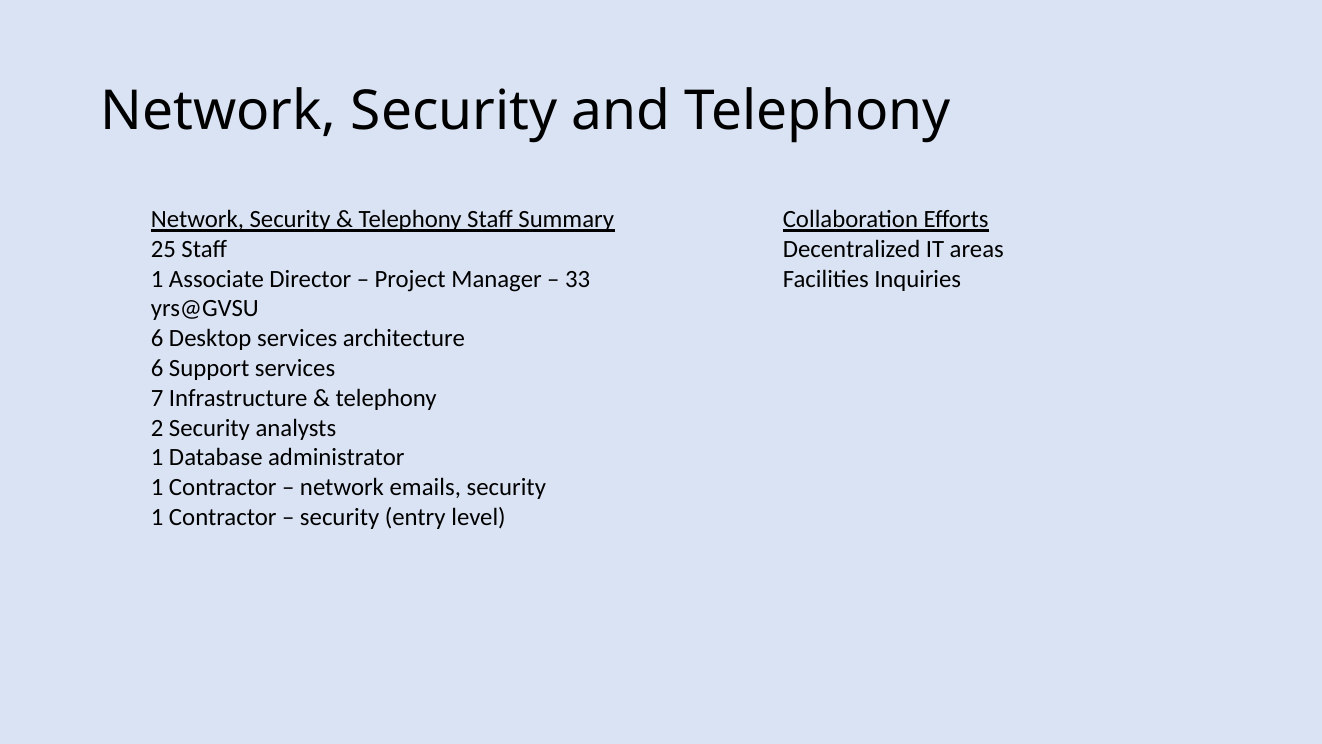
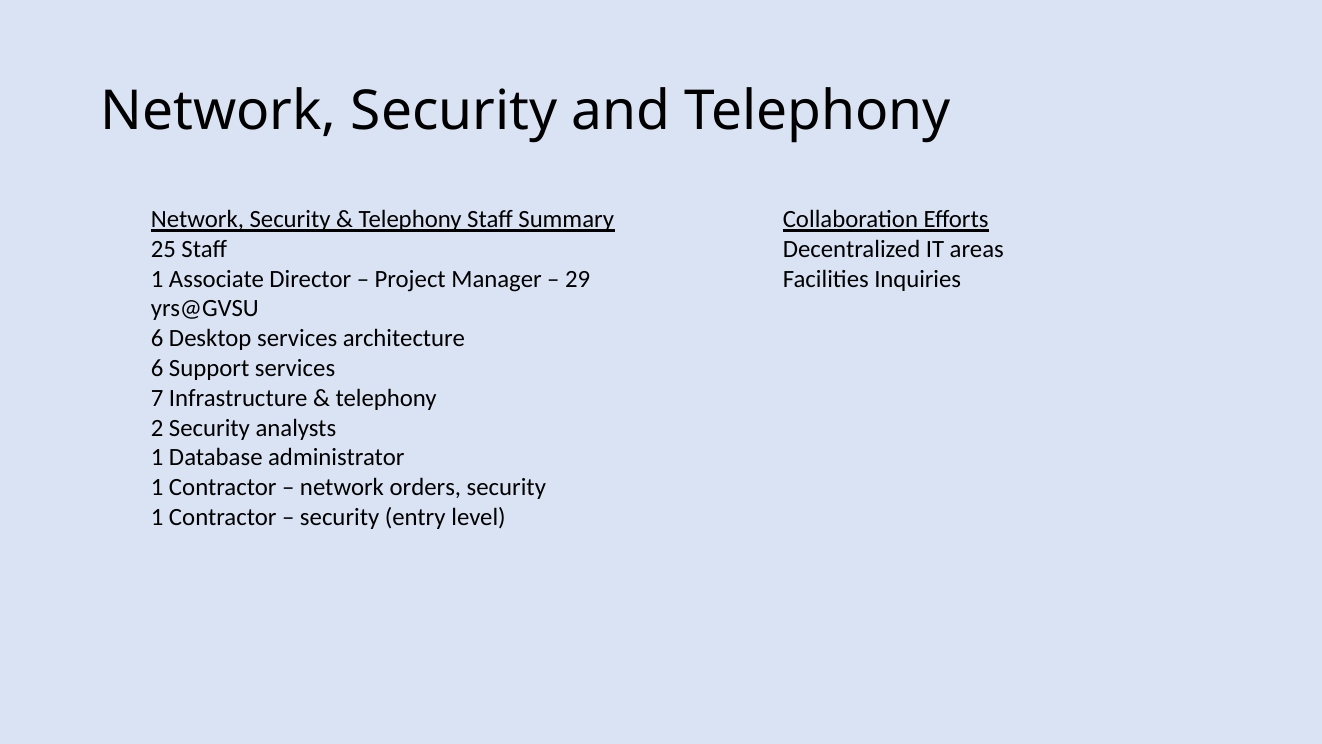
33: 33 -> 29 (578, 279)
emails: emails -> orders (425, 487)
